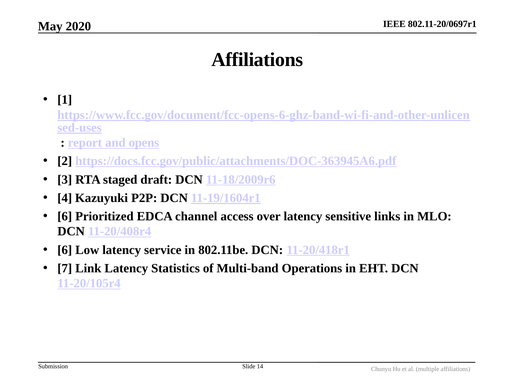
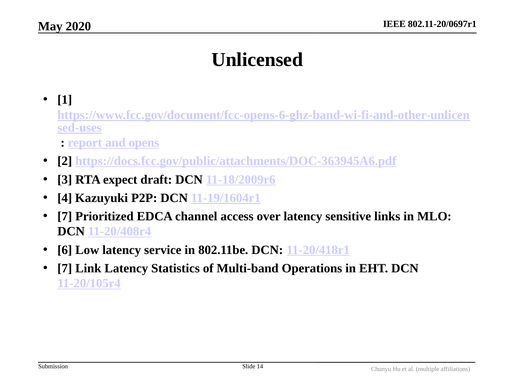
Affiliations: Affiliations -> Unlicensed (257, 60)
staged: staged -> expect (120, 180)
6: 6 -> 7 (65, 216)
